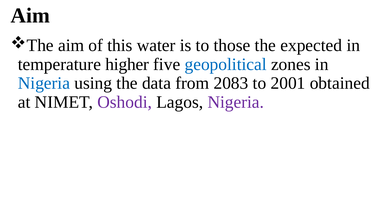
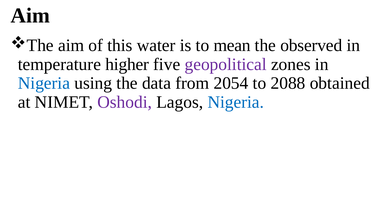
those: those -> mean (232, 45)
expected: expected -> observed (311, 45)
geopolitical colour: blue -> purple (226, 64)
2083: 2083 -> 2054 (231, 83)
2001: 2001 -> 2088 (288, 83)
Nigeria colour: purple -> blue (236, 102)
